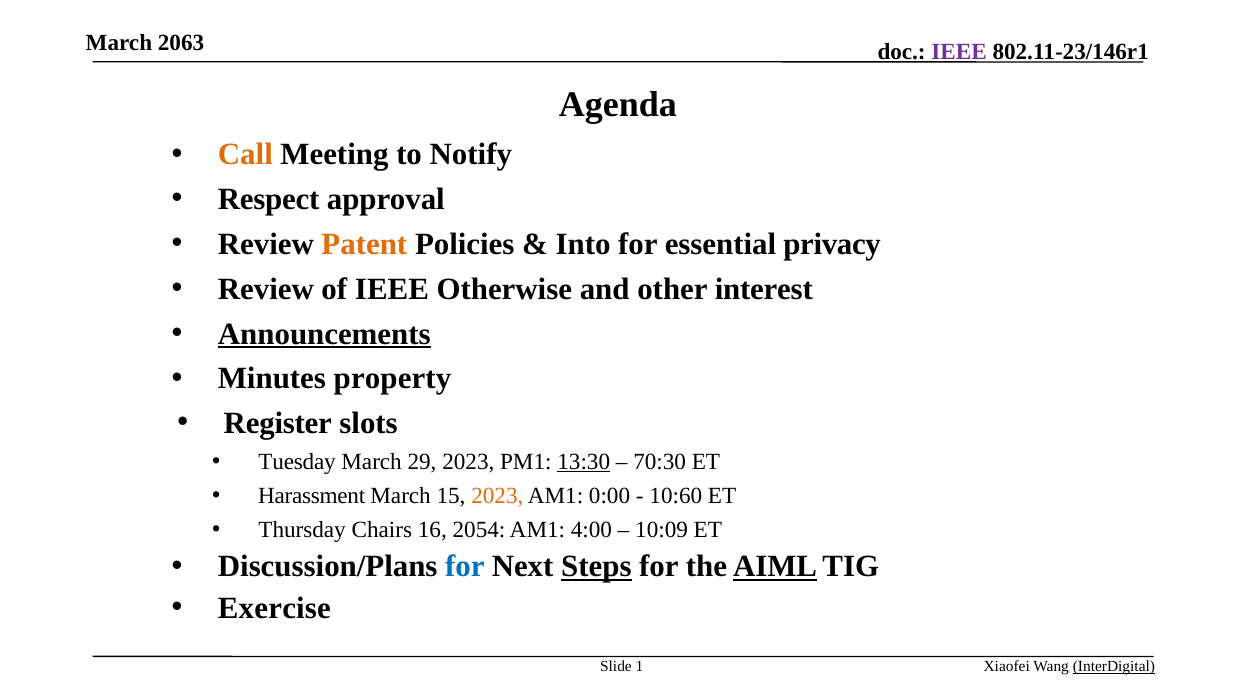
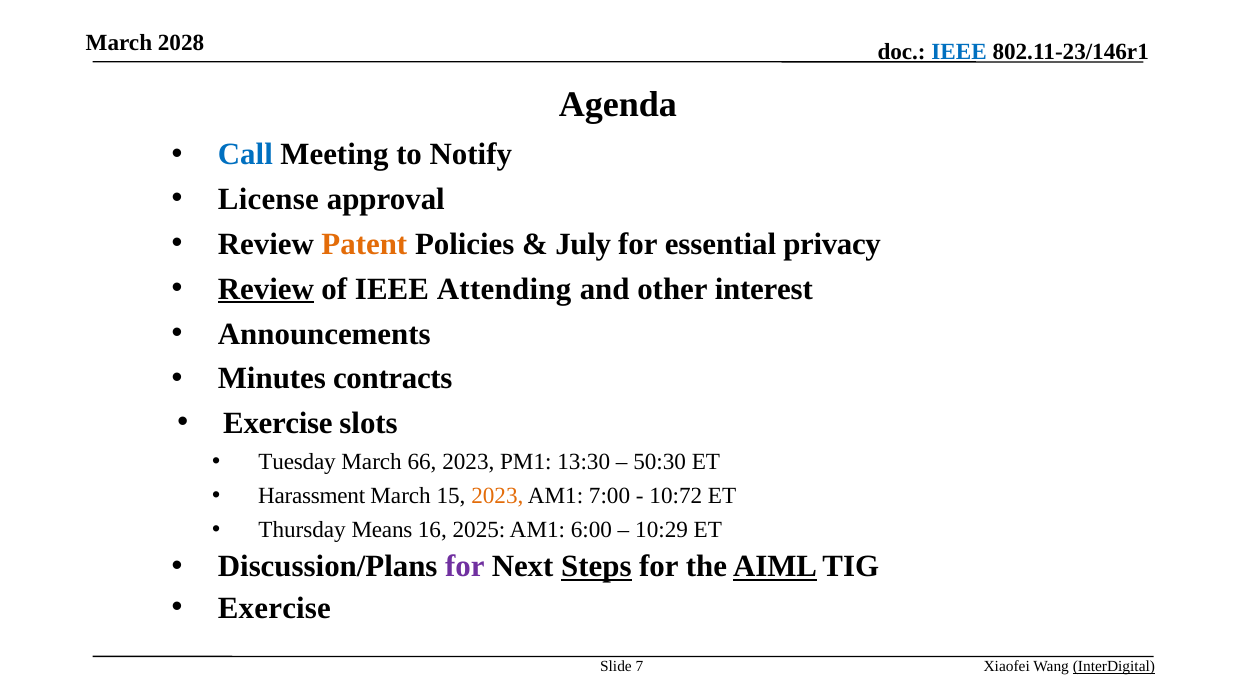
2063: 2063 -> 2028 (181, 43)
IEEE colour: purple -> blue (959, 52)
Call colour: orange -> blue (245, 155)
Respect: Respect -> License (268, 200)
Into: Into -> July (583, 244)
Review underline: none -> present (266, 289)
Otherwise: Otherwise -> Attending (504, 289)
Announcements underline: present -> none (324, 334)
property: property -> contracts (393, 379)
Register: Register -> Exercise (278, 424)
29: 29 -> 66 (422, 462)
13:30 underline: present -> none (584, 462)
70:30: 70:30 -> 50:30 (660, 462)
0:00: 0:00 -> 7:00 (610, 496)
10:60: 10:60 -> 10:72 (676, 496)
Chairs: Chairs -> Means (382, 530)
2054: 2054 -> 2025 (479, 530)
4:00: 4:00 -> 6:00 (591, 530)
10:09: 10:09 -> 10:29 (662, 530)
for colour: blue -> purple (465, 567)
1: 1 -> 7 (640, 667)
